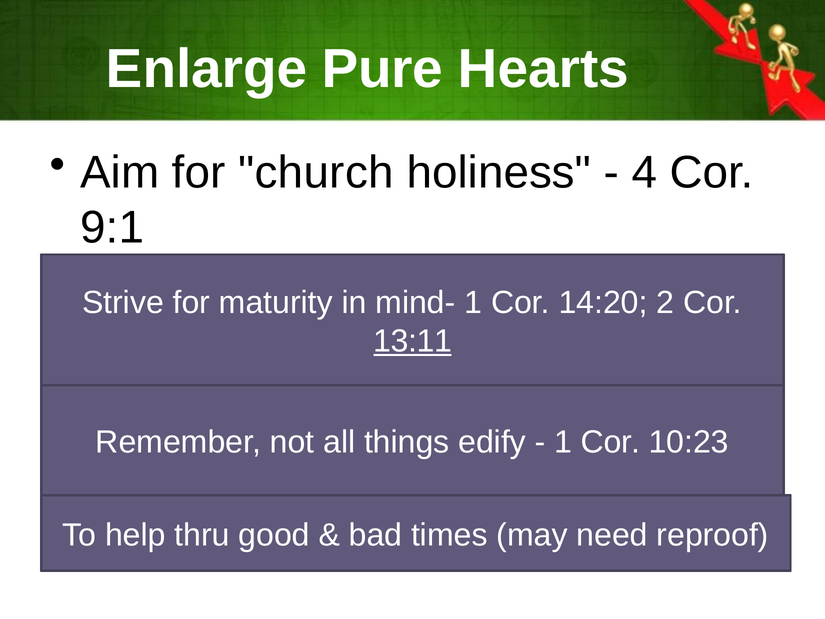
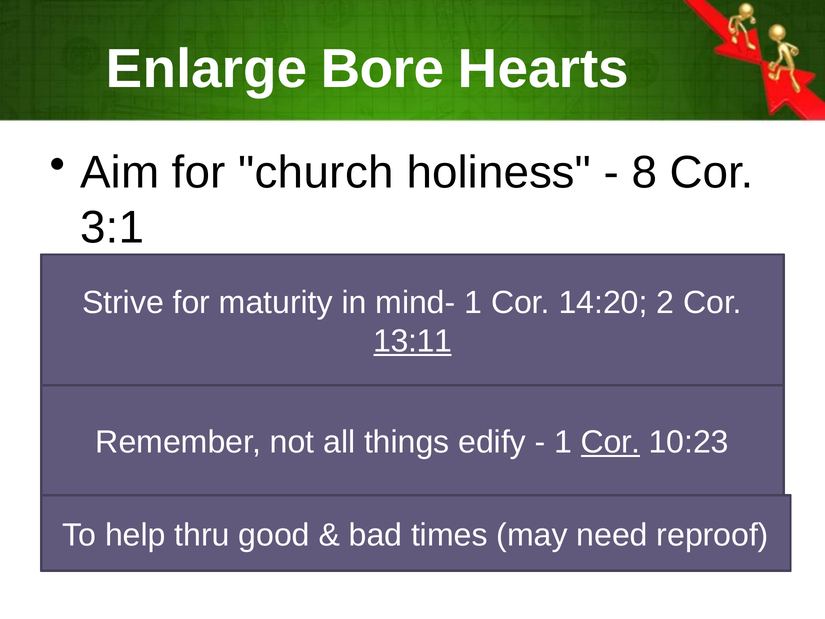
Pure: Pure -> Bore (382, 69)
4: 4 -> 8 (644, 172)
9:1: 9:1 -> 3:1 (112, 227)
Cor underline: none -> present (611, 442)
